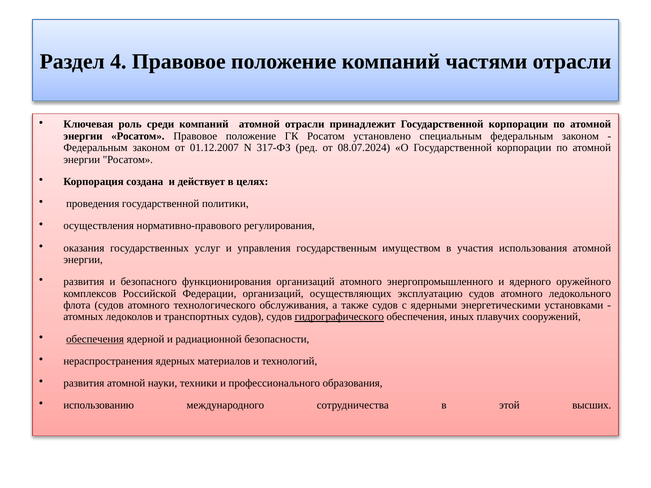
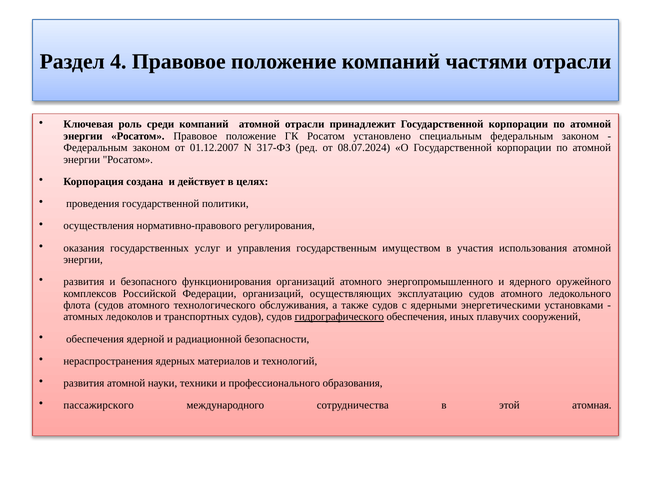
обеспечения underline: present -> none (95, 339)
использованию: использованию -> пассажирского (99, 406)
высших: высших -> атомная (592, 406)
